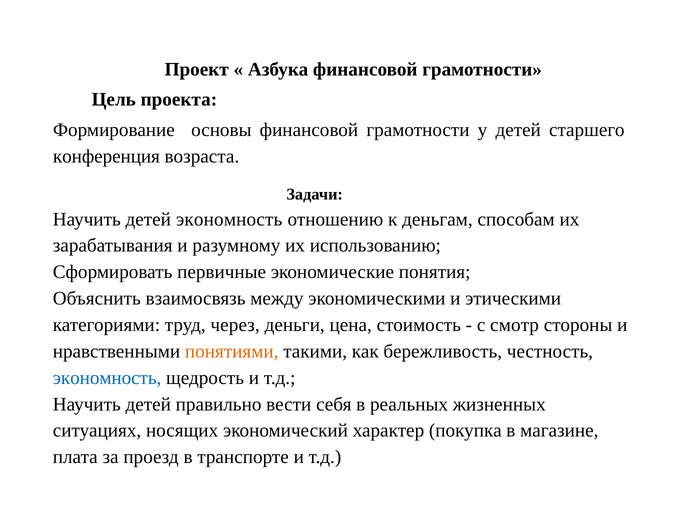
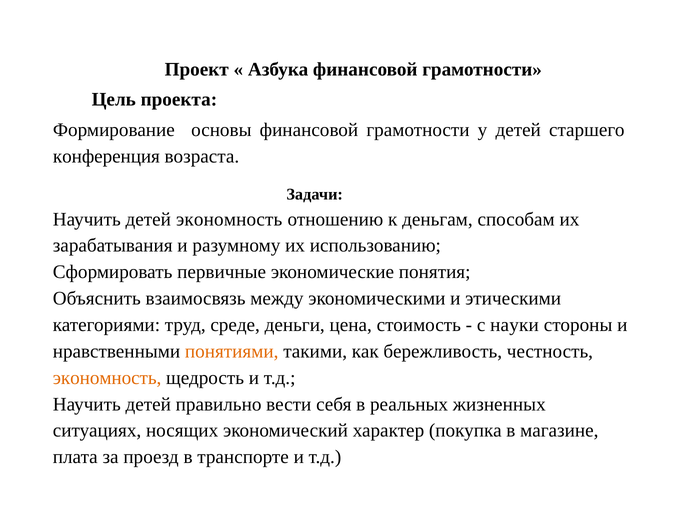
через: через -> среде (235, 325)
смотр: смотр -> науки (514, 325)
экономность colour: blue -> orange (107, 378)
